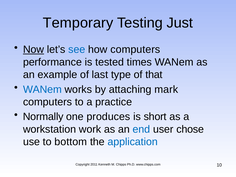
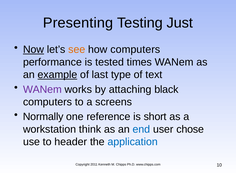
Temporary: Temporary -> Presenting (78, 23)
see colour: blue -> orange (77, 50)
example underline: none -> present (57, 75)
that: that -> text (154, 75)
WANem colour: blue -> purple (42, 89)
mark: mark -> black (166, 89)
practice: practice -> screens (114, 102)
produces: produces -> reference (108, 117)
work: work -> think (90, 129)
bottom: bottom -> header (71, 142)
